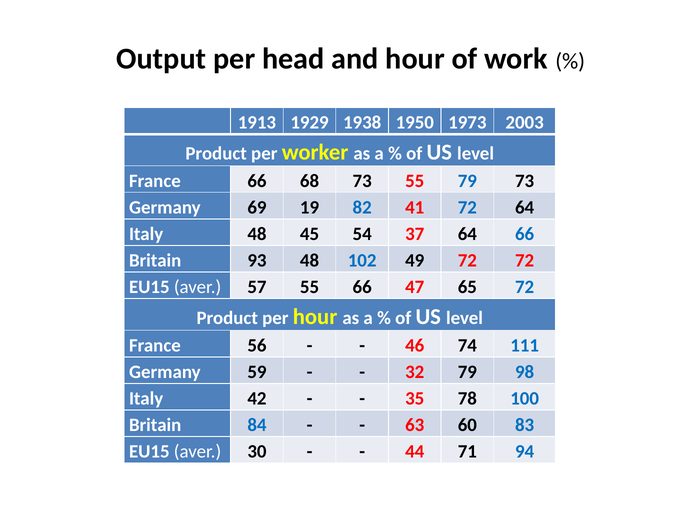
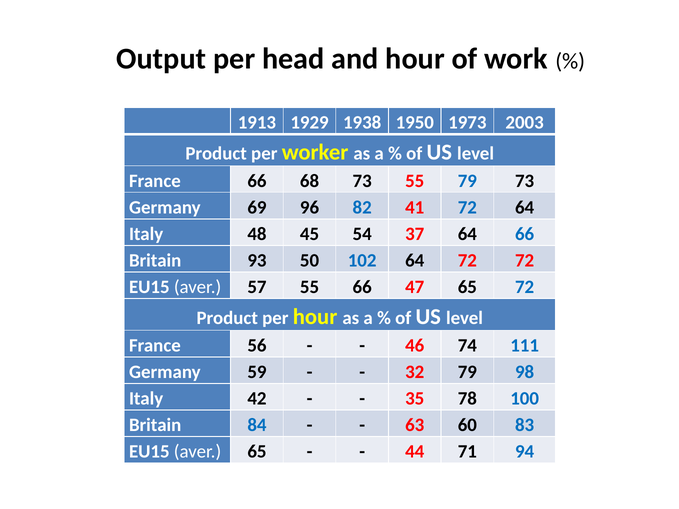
19: 19 -> 96 (310, 208)
93 48: 48 -> 50 (310, 261)
102 49: 49 -> 64 (415, 261)
aver 30: 30 -> 65 (257, 452)
